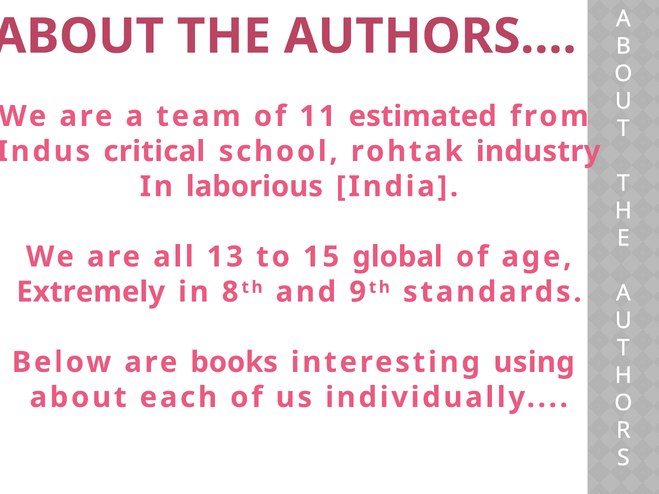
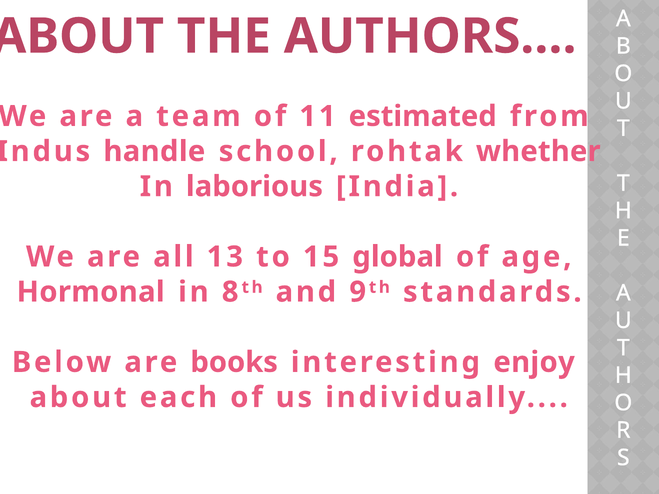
critical: critical -> handle (154, 151)
industry: industry -> whether (538, 151)
Extremely: Extremely -> Hormonal (91, 292)
using: using -> enjoy (534, 362)
